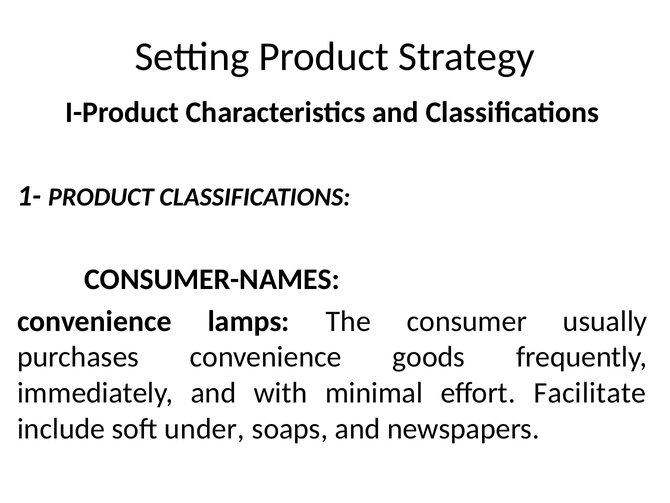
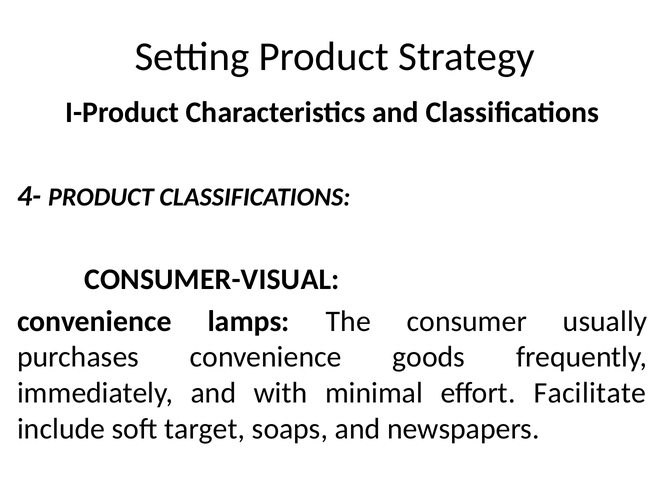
1-: 1- -> 4- (29, 196)
CONSUMER-NAMES: CONSUMER-NAMES -> CONSUMER-VISUAL (212, 279)
under: under -> target (205, 428)
